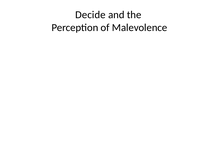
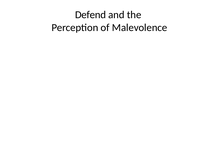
Decide: Decide -> Defend (91, 15)
